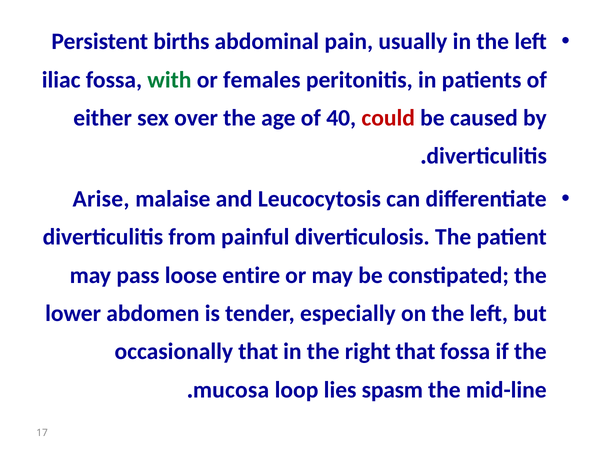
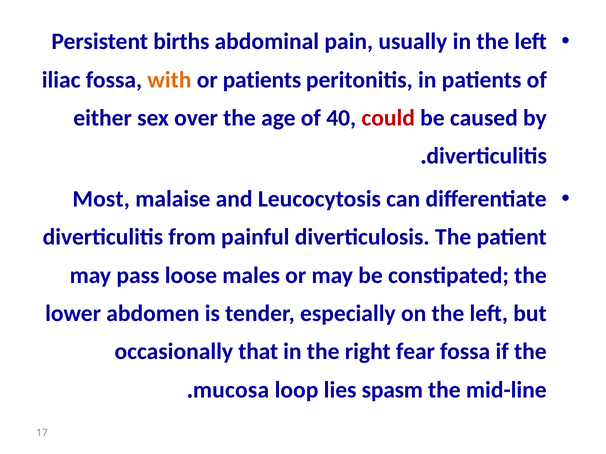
with colour: green -> orange (169, 80)
or females: females -> patients (262, 80)
Arise: Arise -> Most (101, 199)
entire: entire -> males (251, 276)
right that: that -> fear (415, 352)
